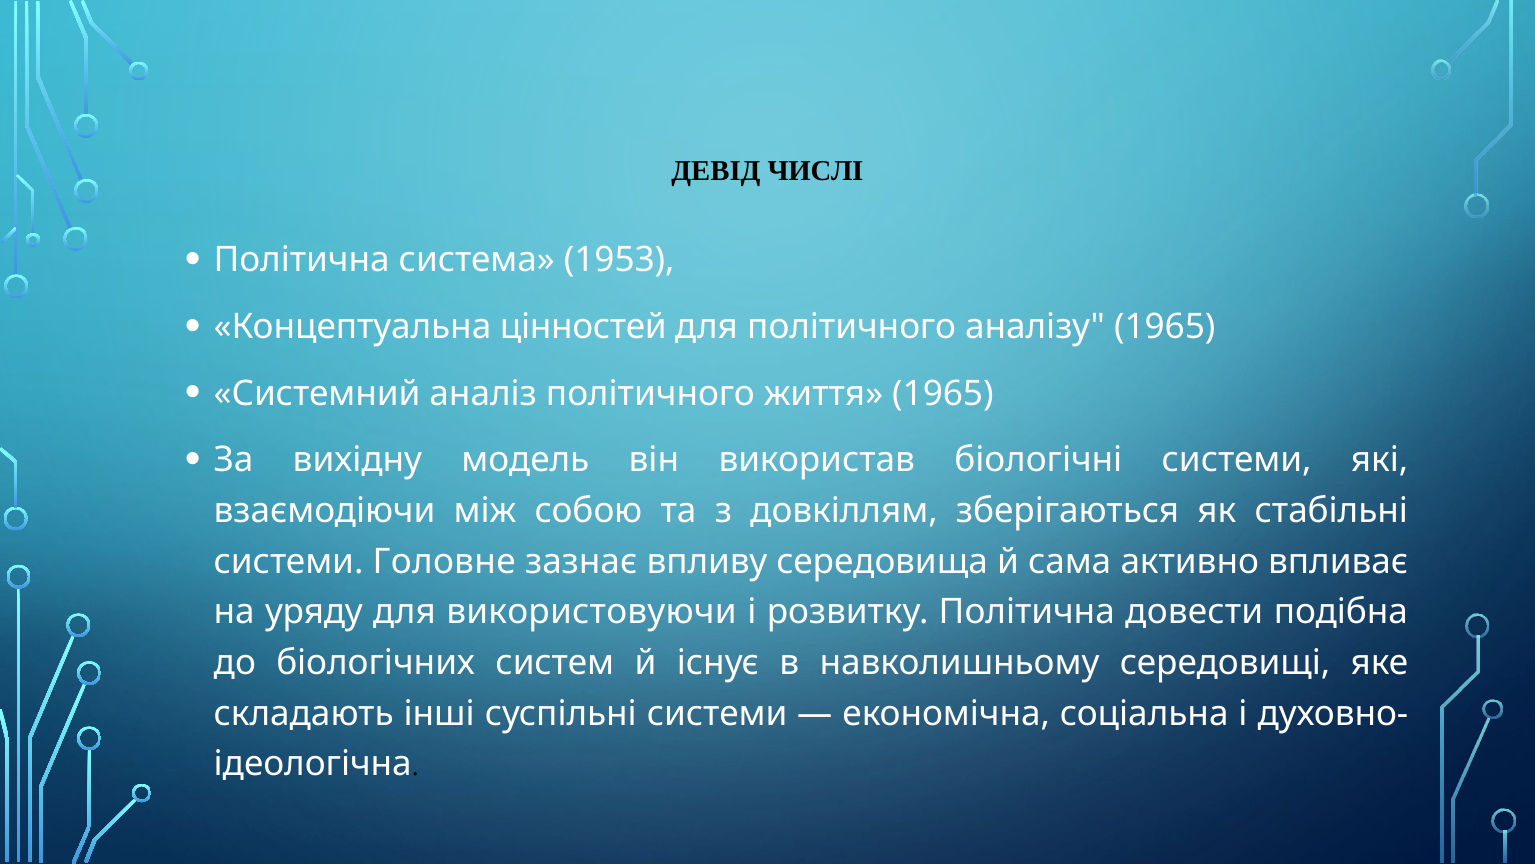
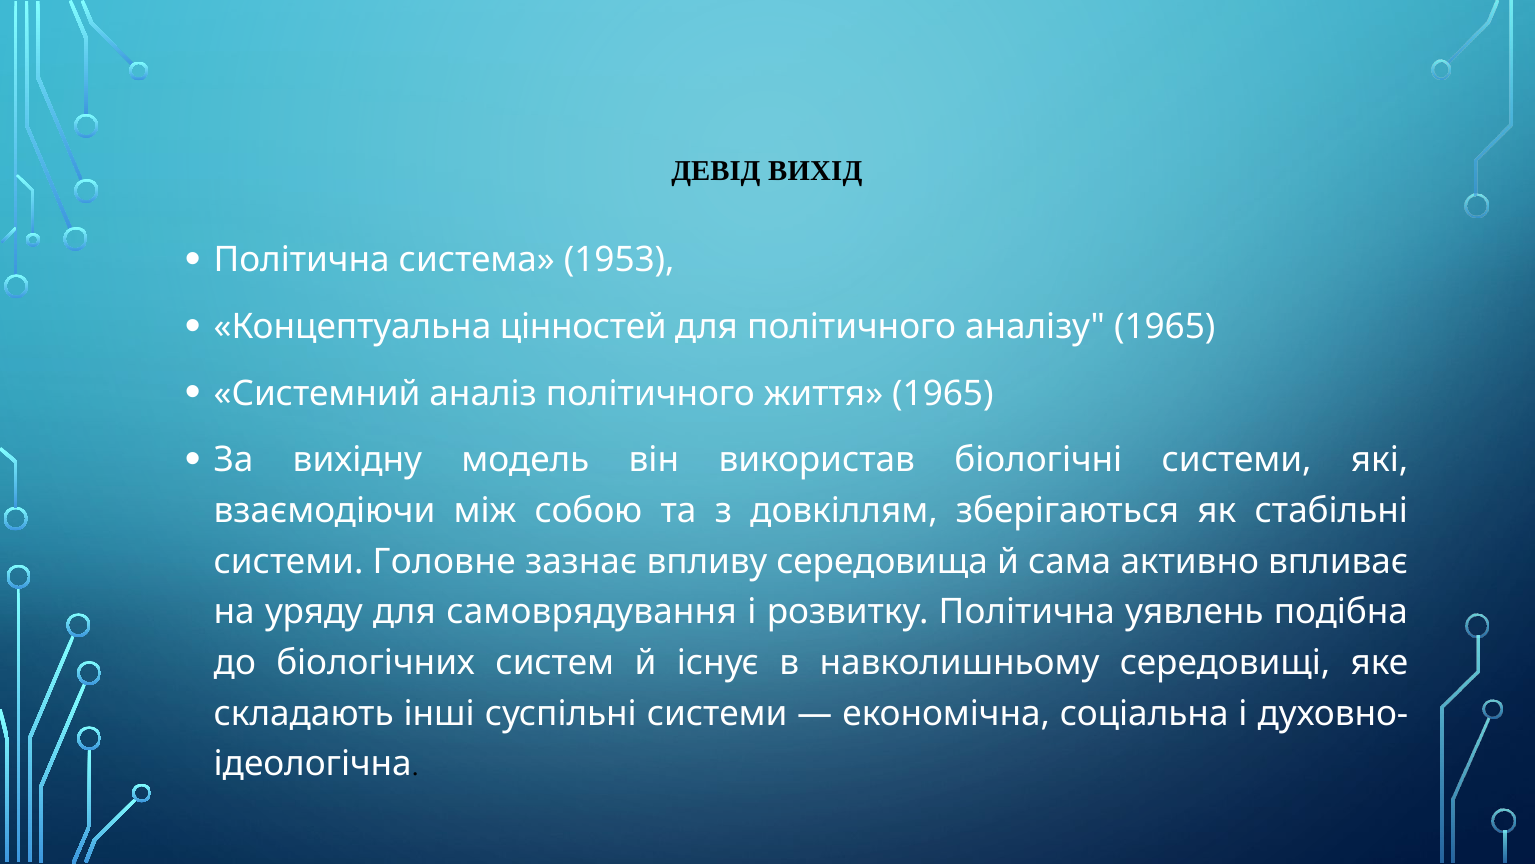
ЧИСЛІ: ЧИСЛІ -> ВИХІД (815, 171)
використовуючи: використовуючи -> самоврядування (592, 612)
довести: довести -> уявлень (1194, 612)
